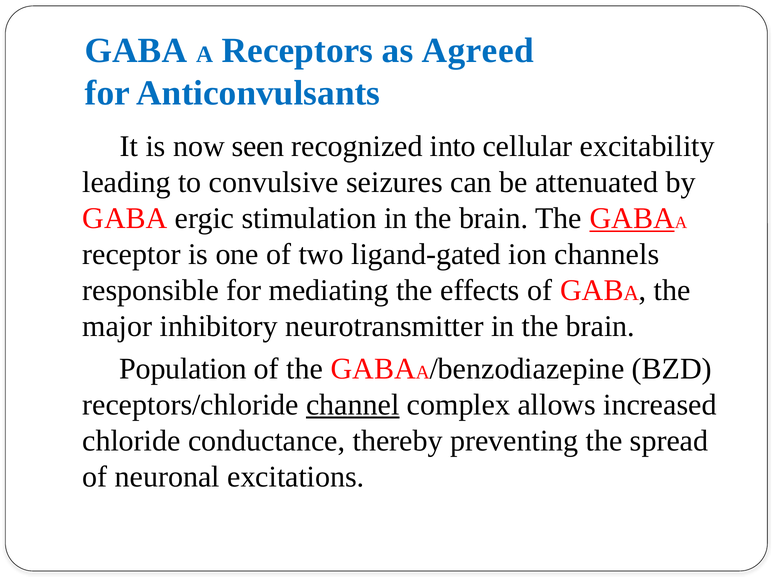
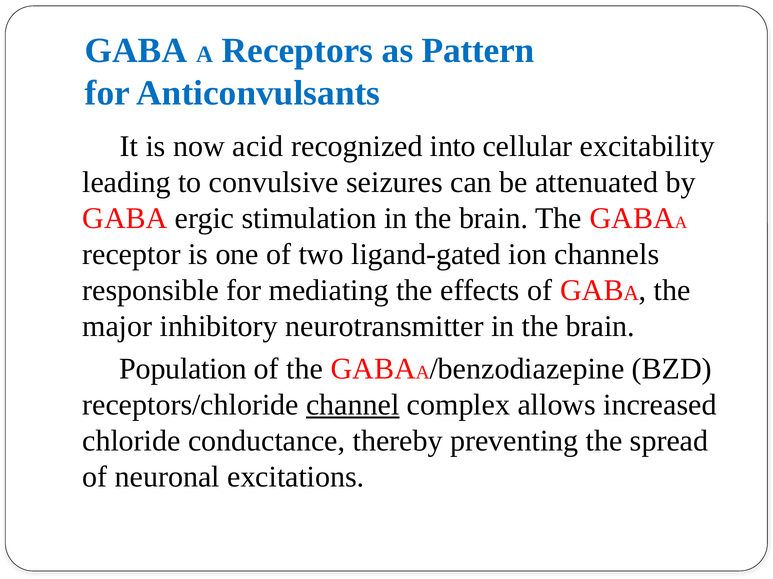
Agreed: Agreed -> Pattern (478, 51)
seen: seen -> acid (258, 146)
GABA underline: present -> none (632, 219)
